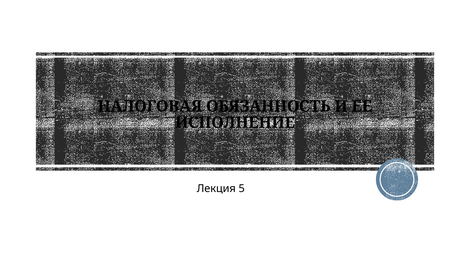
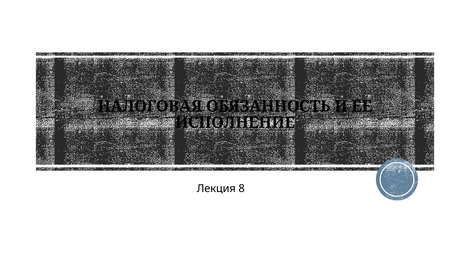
5: 5 -> 8 (242, 189)
